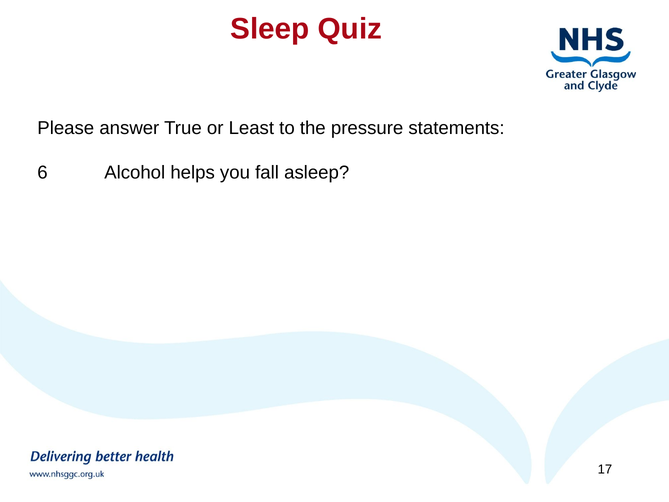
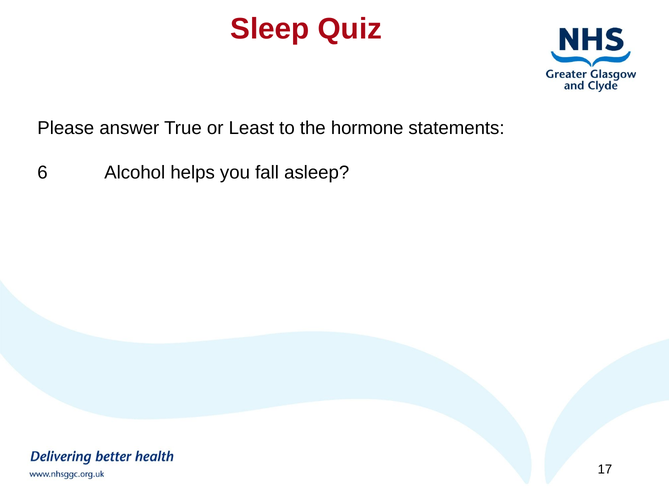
pressure: pressure -> hormone (367, 128)
